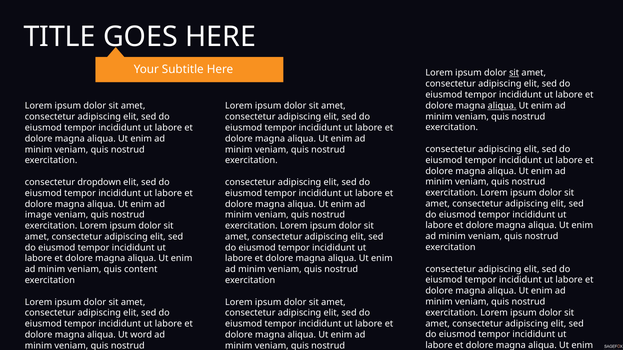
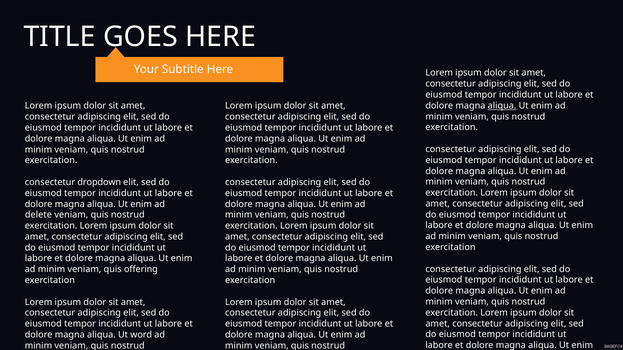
sit underline: present -> none (514, 73)
image: image -> delete (38, 215)
content: content -> offering (141, 270)
